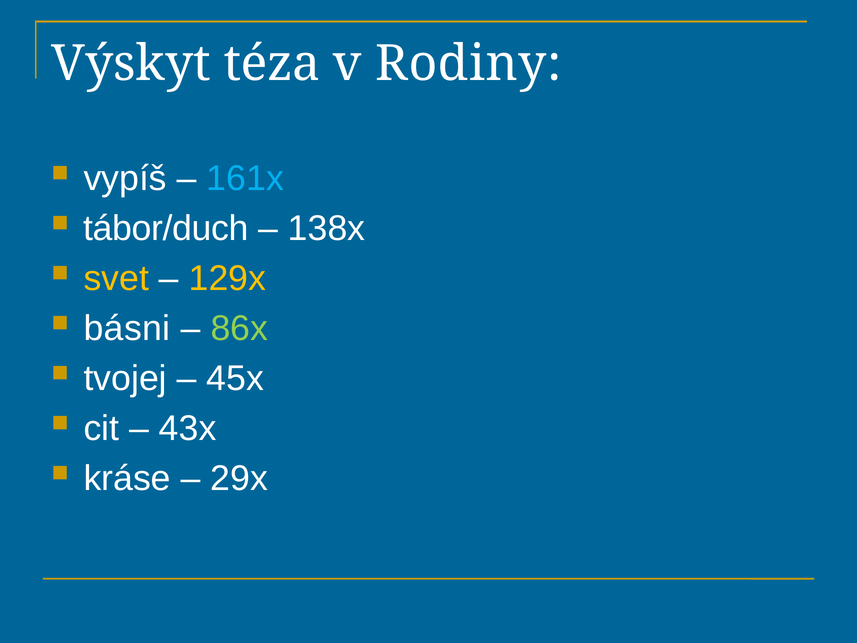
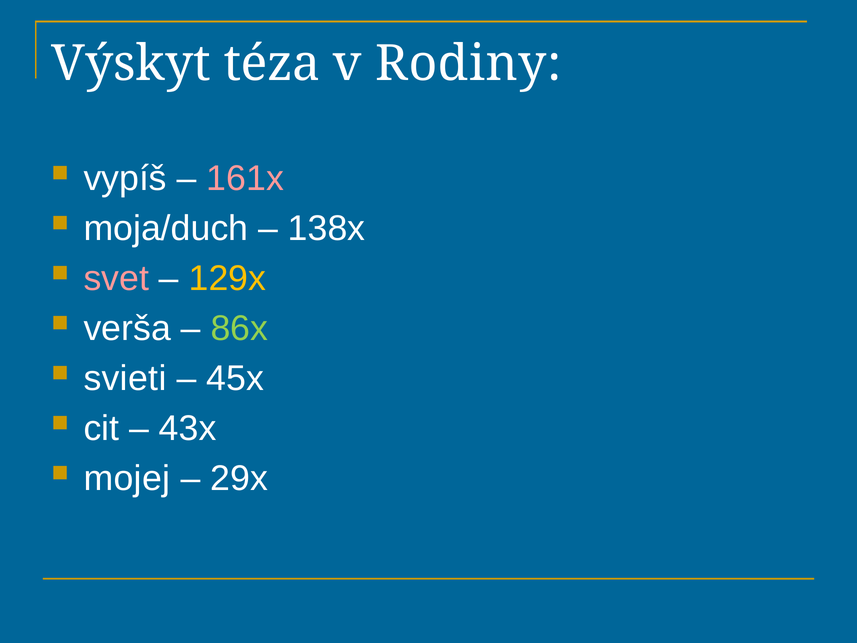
161x colour: light blue -> pink (245, 178)
tábor/duch: tábor/duch -> moja/duch (166, 228)
svet colour: yellow -> pink (116, 278)
básni: básni -> verša (127, 328)
tvojej: tvojej -> svieti (125, 378)
kráse: kráse -> mojej (127, 478)
